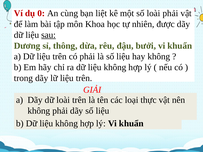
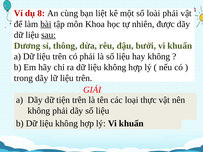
0: 0 -> 8 (41, 13)
bài underline: none -> present (46, 24)
dữ loài: loài -> tiện (63, 100)
